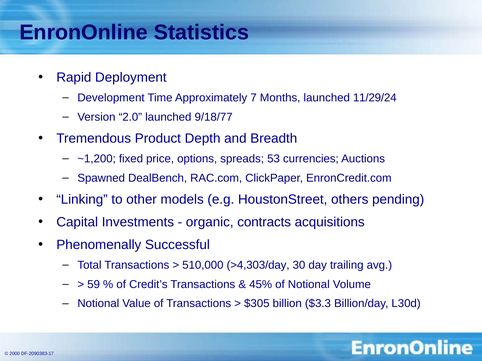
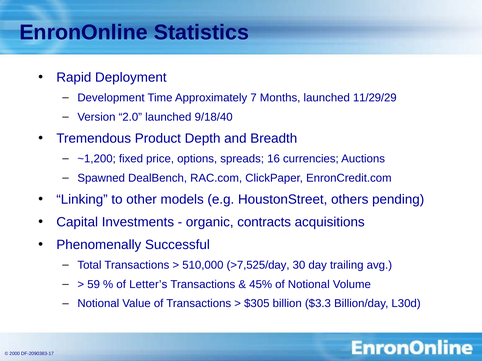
11/29/24: 11/29/24 -> 11/29/29 (375, 98)
9/18/77: 9/18/77 -> 9/18/40 (214, 117)
53: 53 -> 16 (274, 159)
>4,303/day: >4,303/day -> >7,525/day (258, 265)
Credit’s: Credit’s -> Letter’s (148, 285)
